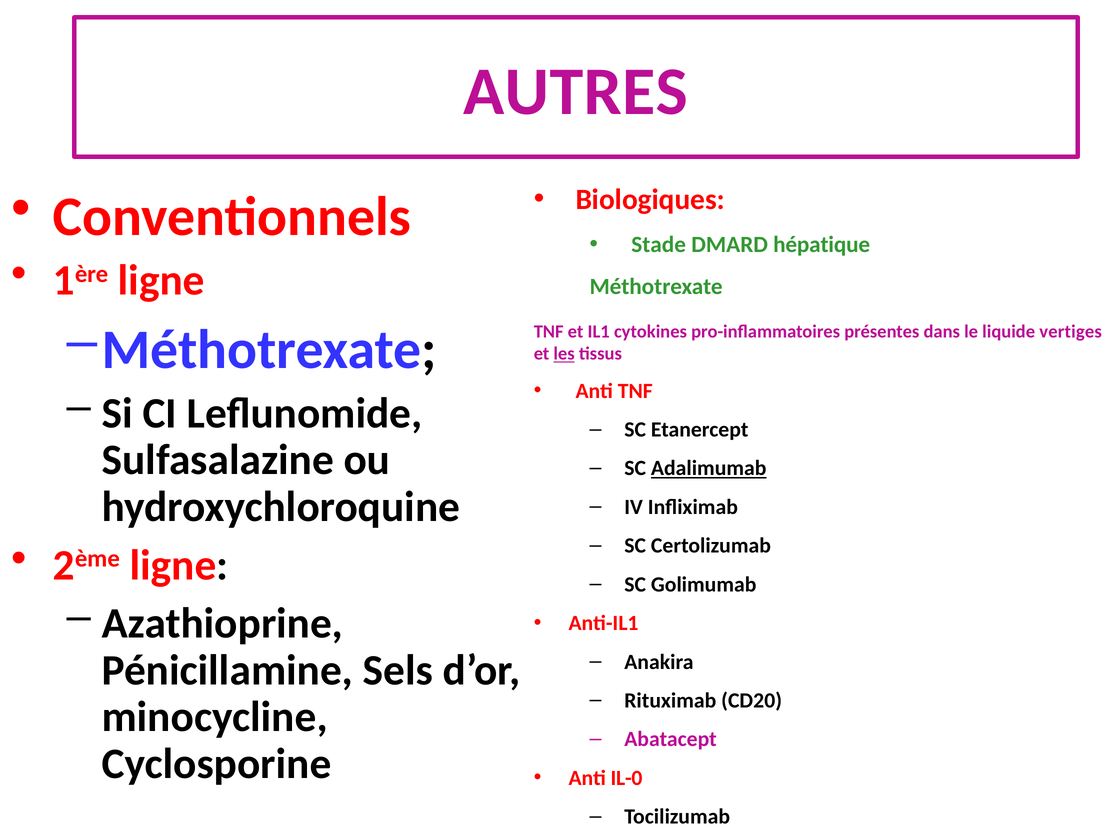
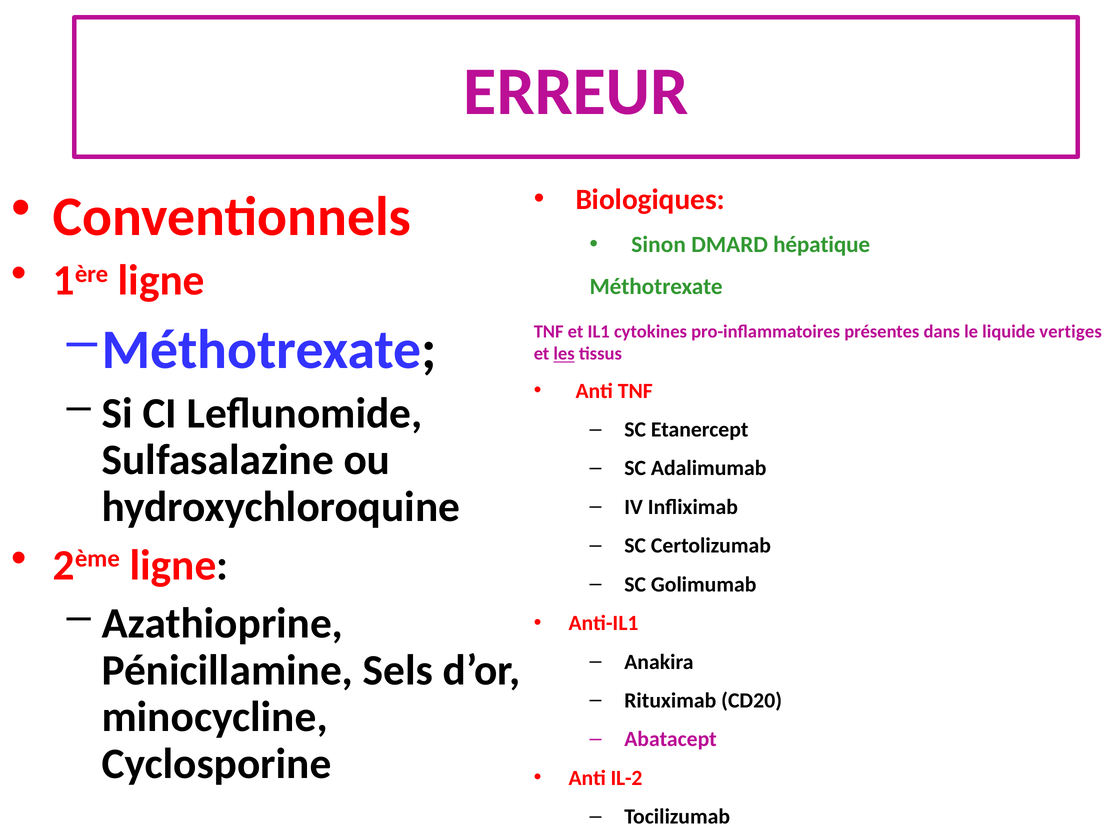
AUTRES: AUTRES -> ERREUR (576, 92)
Stade: Stade -> Sinon (659, 245)
Adalimumab underline: present -> none (709, 468)
IL-0: IL-0 -> IL-2 (626, 778)
